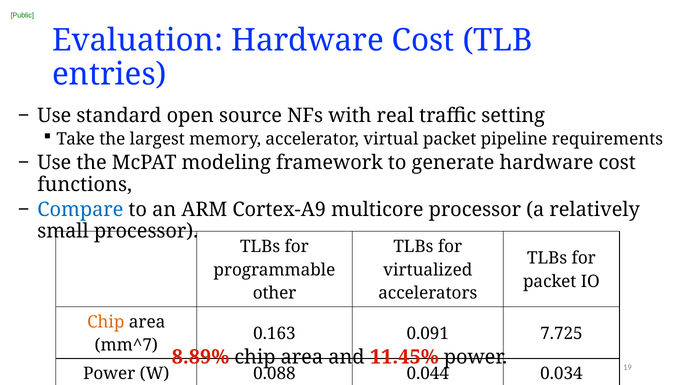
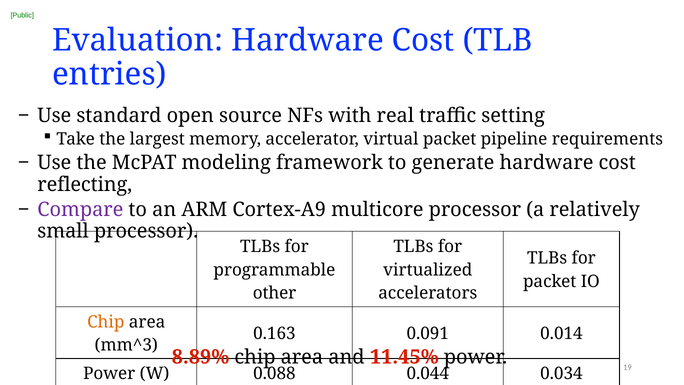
functions: functions -> reflecting (85, 184)
Compare colour: blue -> purple (80, 209)
7.725: 7.725 -> 0.014 (561, 333)
mm^7: mm^7 -> mm^3 (126, 345)
